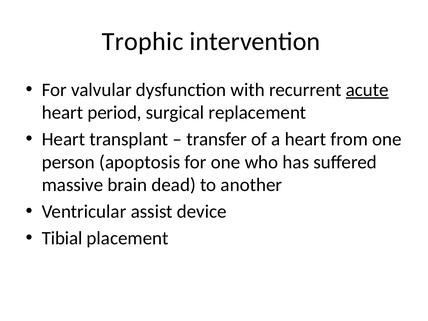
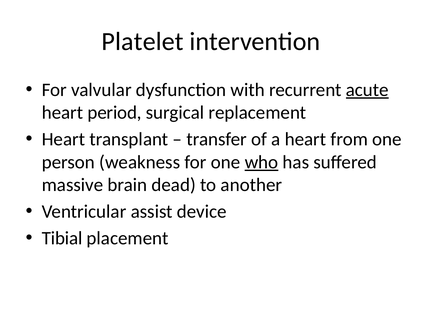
Trophic: Trophic -> Platelet (143, 41)
apoptosis: apoptosis -> weakness (140, 162)
who underline: none -> present (262, 162)
